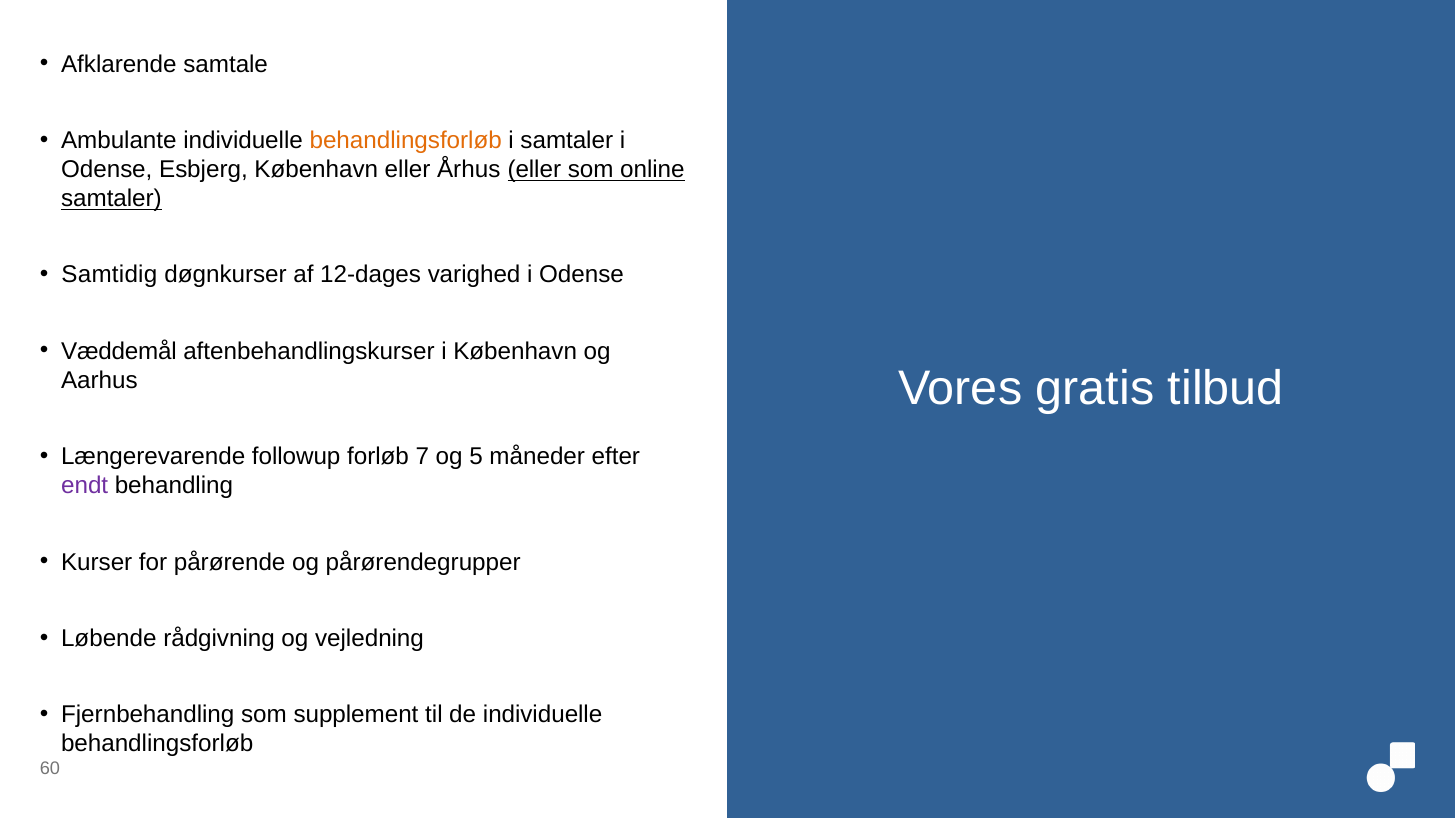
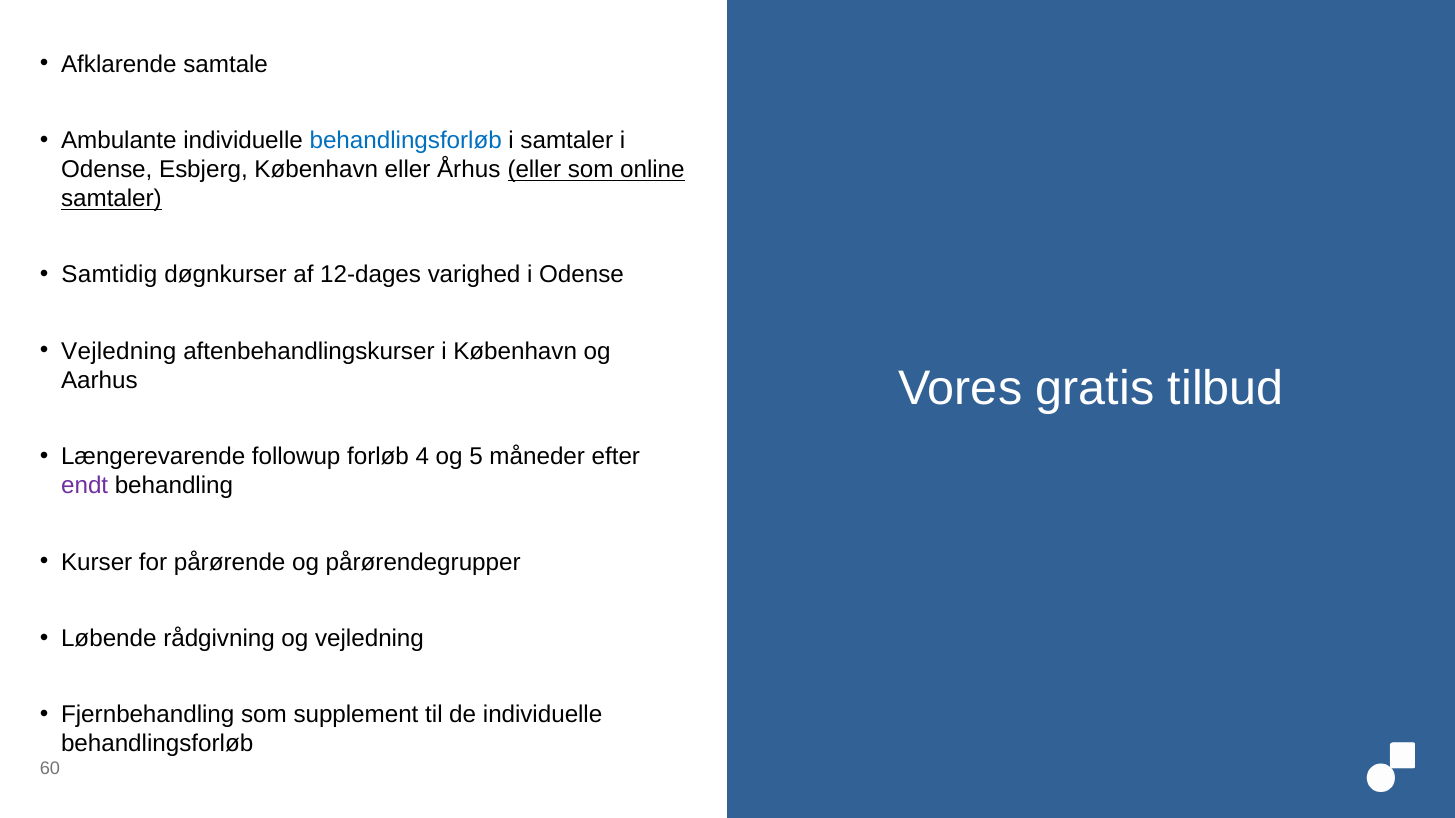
behandlingsforløb colour: orange -> blue (406, 141)
Væddemål: Væddemål -> Vejledning (119, 352)
7: 7 -> 4 (422, 457)
